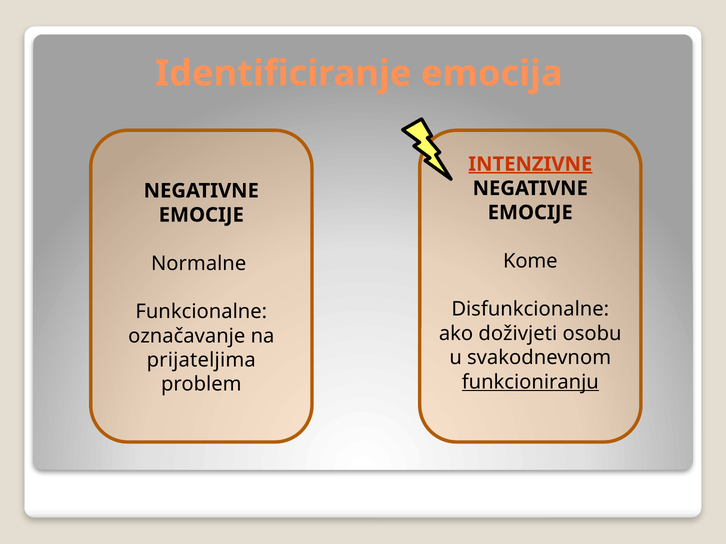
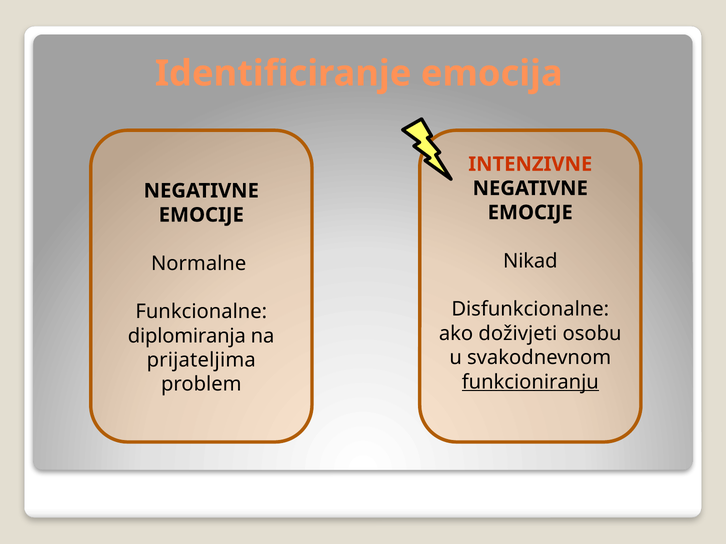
INTENZIVNE underline: present -> none (530, 164)
Kome: Kome -> Nikad (530, 261)
označavanje: označavanje -> diplomiranja (187, 336)
